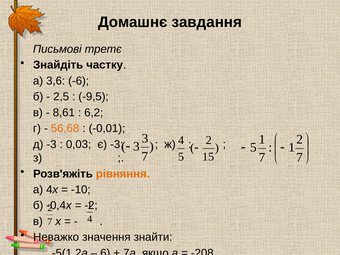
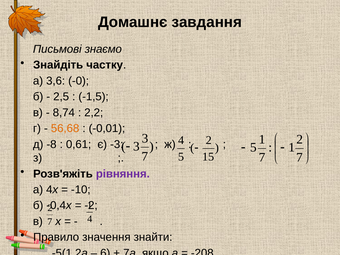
третє: третє -> знаємо (103, 49)
-6: -6 -> -0 (79, 81)
-9,5: -9,5 -> -1,5 (94, 97)
8,61: 8,61 -> 8,74 (64, 113)
6,2: 6,2 -> 2,2 (94, 113)
д -3: -3 -> -8 (52, 144)
0,03: 0,03 -> 0,61 (79, 144)
рівняння colour: orange -> purple (123, 174)
Неважко: Неважко -> Правило (56, 237)
